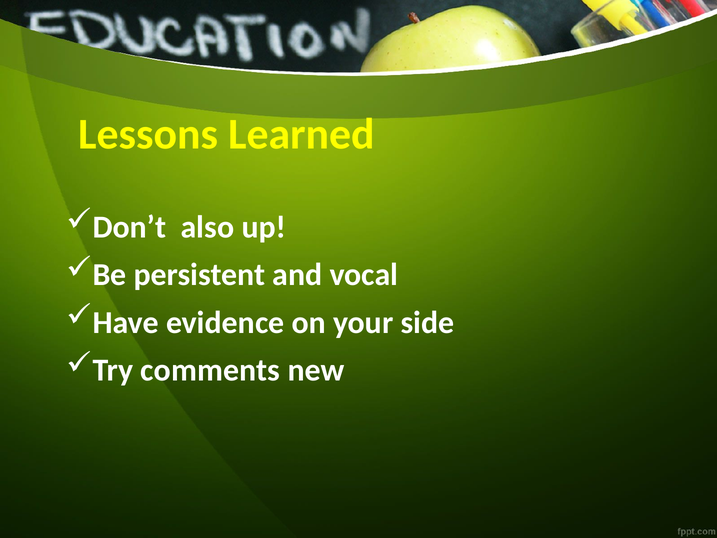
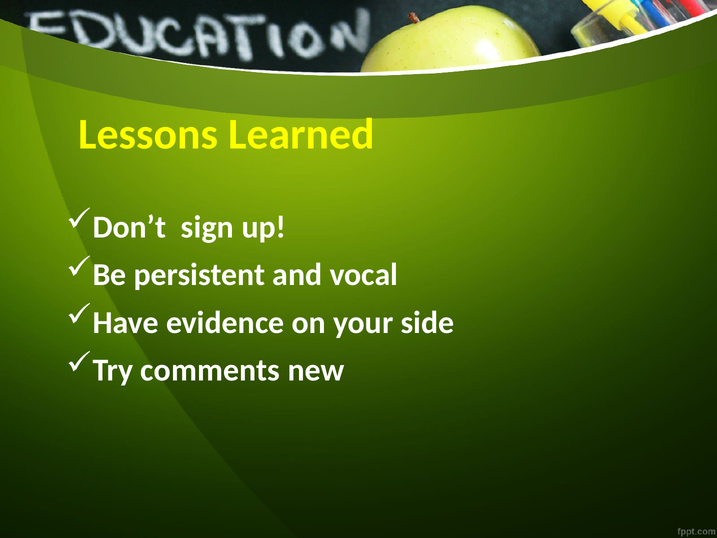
also: also -> sign (207, 227)
